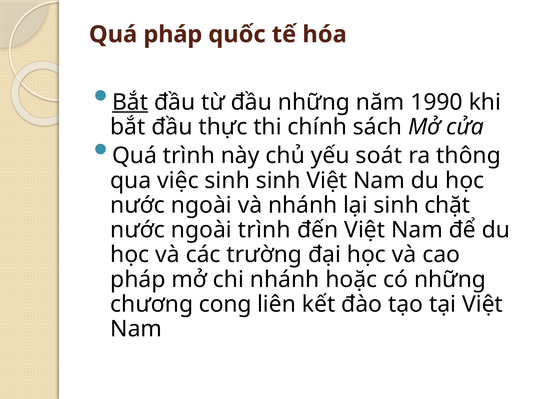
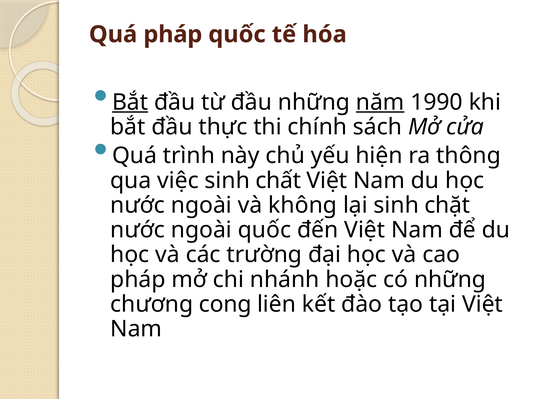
năm underline: none -> present (380, 102)
soát: soát -> hiện (379, 156)
sinh sinh: sinh -> chất (278, 181)
và nhánh: nhánh -> không (303, 206)
ngoài trình: trình -> quốc (264, 230)
